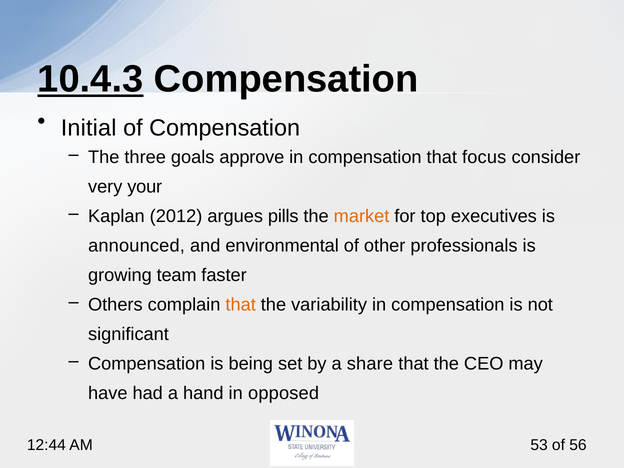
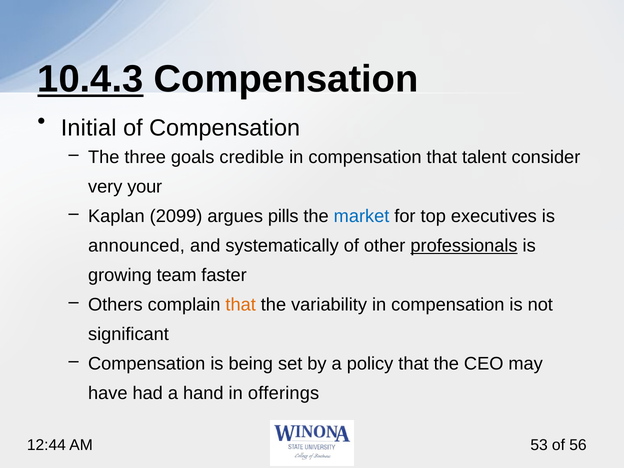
approve: approve -> credible (252, 157)
focus: focus -> talent (484, 157)
2012: 2012 -> 2099 (176, 216)
market colour: orange -> blue (362, 216)
environmental: environmental -> systematically (282, 246)
professionals underline: none -> present (464, 246)
share: share -> policy (370, 364)
opposed: opposed -> offerings (284, 393)
